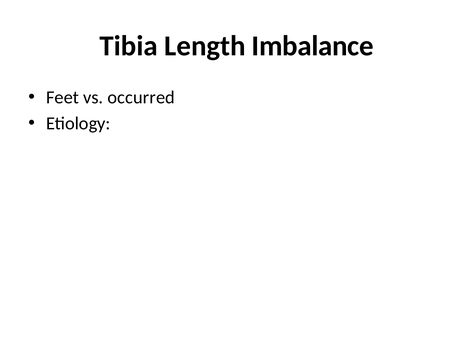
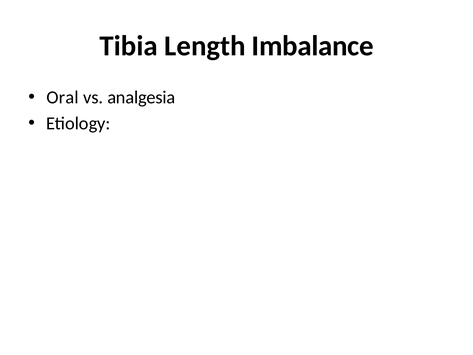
Feet: Feet -> Oral (63, 97)
occurred: occurred -> analgesia (141, 97)
